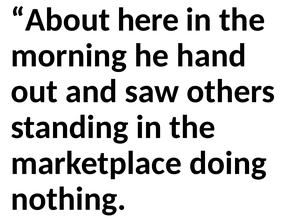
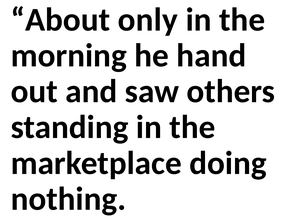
here: here -> only (148, 20)
